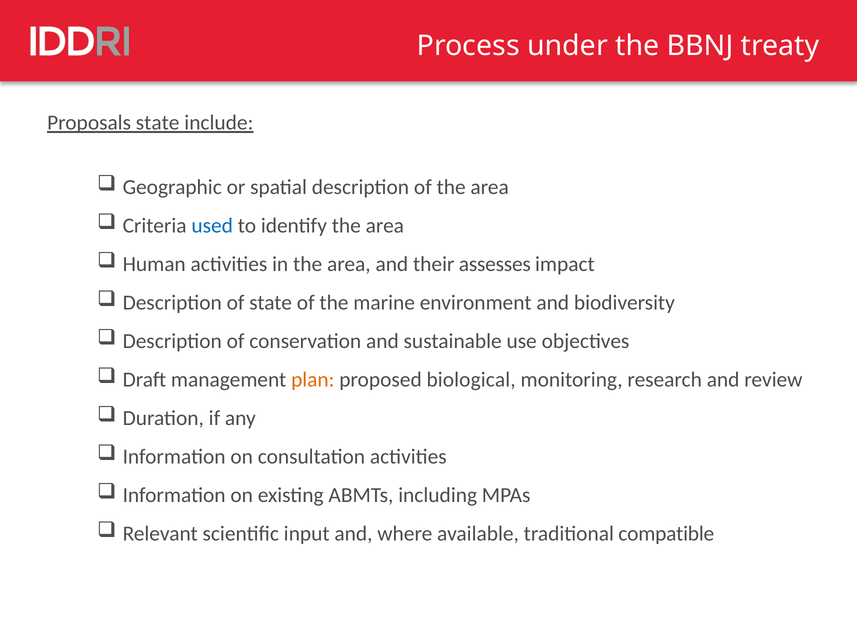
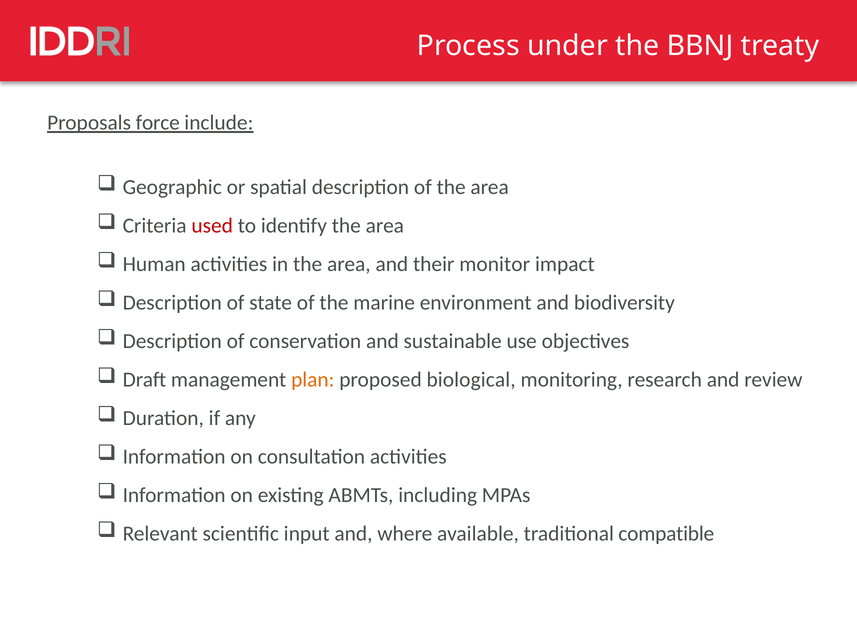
Proposals state: state -> force (158, 123)
used colour: blue -> red (212, 226)
assesses: assesses -> monitor (495, 264)
